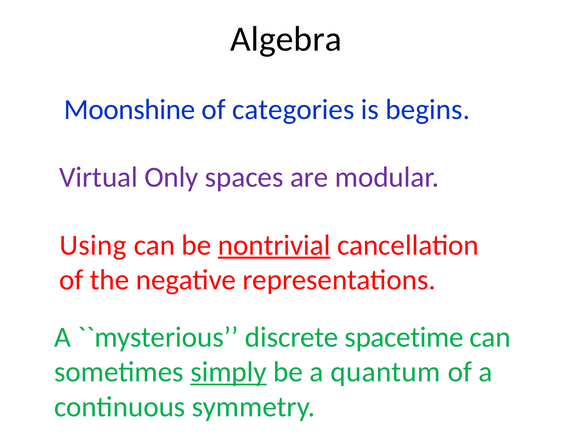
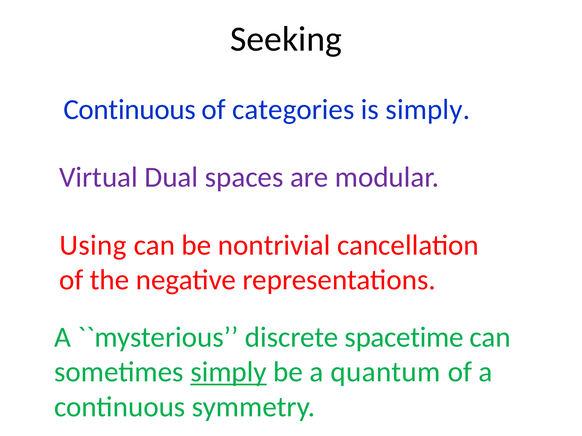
Algebra: Algebra -> Seeking (286, 39)
Moonshine: Moonshine -> Continuous (130, 110)
is begins: begins -> simply (428, 110)
Only: Only -> Dual (171, 178)
nontrivial underline: present -> none (274, 245)
